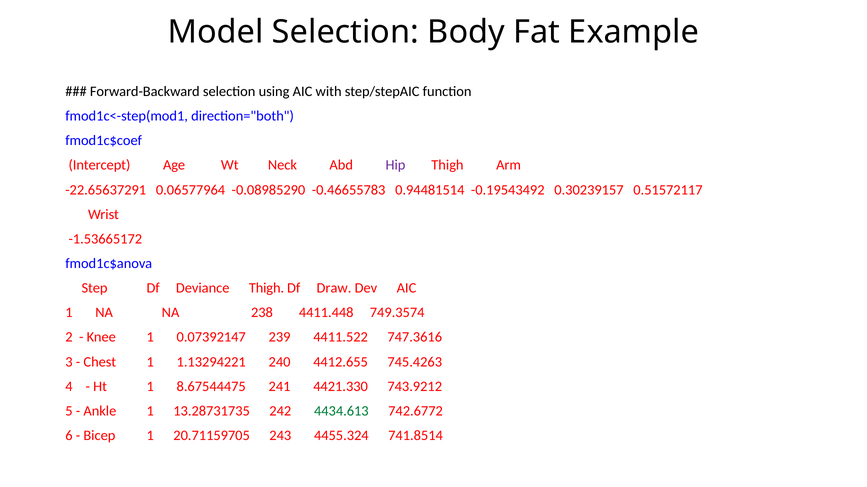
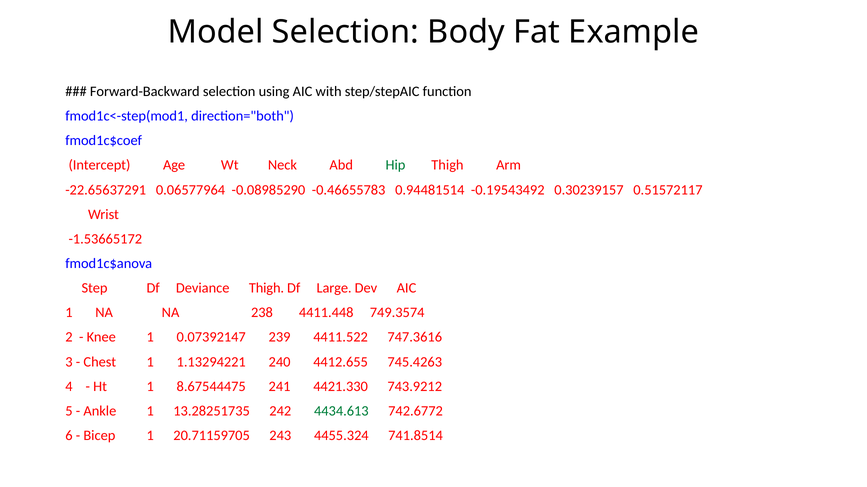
Hip colour: purple -> green (395, 165)
Draw: Draw -> Large (334, 288)
13.28731735: 13.28731735 -> 13.28251735 (212, 411)
